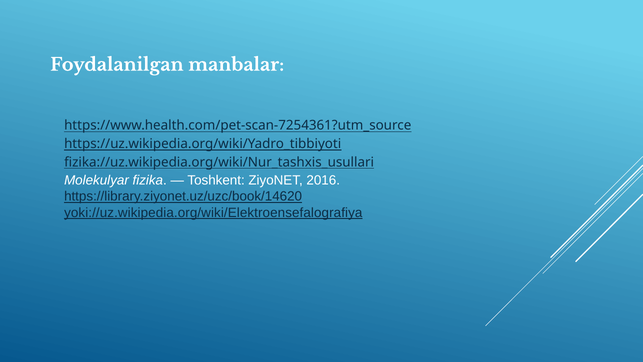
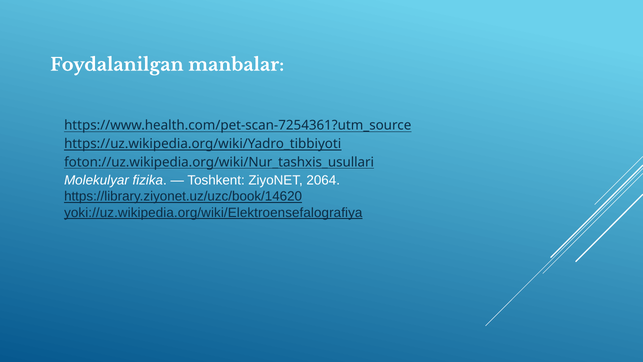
fizika://uz.wikipedia.org/wiki/Nur_tashxis_usullari: fizika://uz.wikipedia.org/wiki/Nur_tashxis_usullari -> foton://uz.wikipedia.org/wiki/Nur_tashxis_usullari (219, 162)
2016: 2016 -> 2064 (323, 180)
